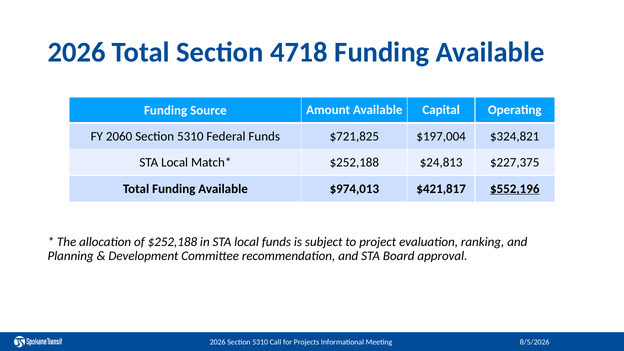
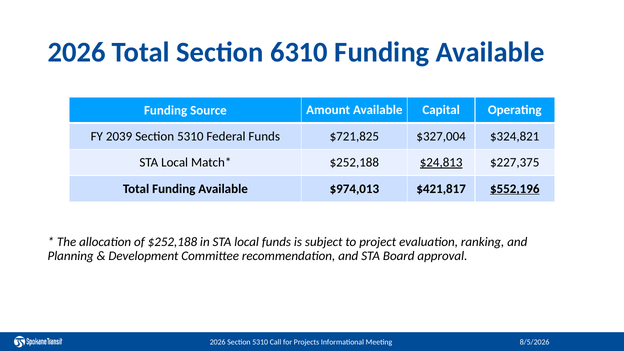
4718: 4718 -> 6310 (299, 52)
2060: 2060 -> 2039 (119, 136)
$197,004: $197,004 -> $327,004 (441, 136)
$24,813 underline: none -> present (441, 162)
